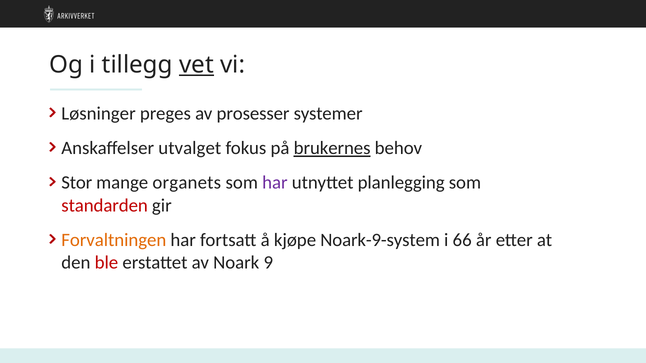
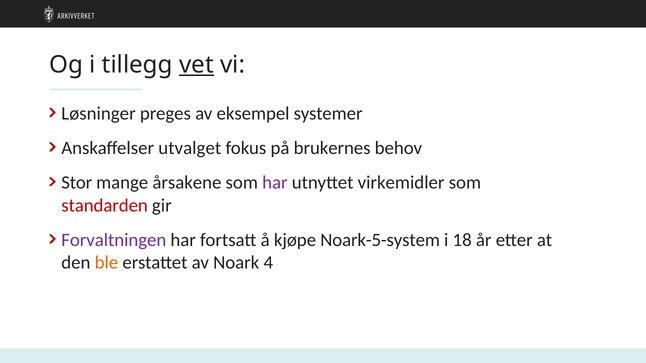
prosesser: prosesser -> eksempel (253, 114)
brukernes underline: present -> none (332, 148)
organets: organets -> årsakene (187, 183)
planlegging: planlegging -> virkemidler (401, 183)
Forvaltningen colour: orange -> purple (114, 240)
Noark-9-system: Noark-9-system -> Noark-5-system (380, 240)
66: 66 -> 18 (462, 240)
ble colour: red -> orange (106, 263)
9: 9 -> 4 (268, 263)
